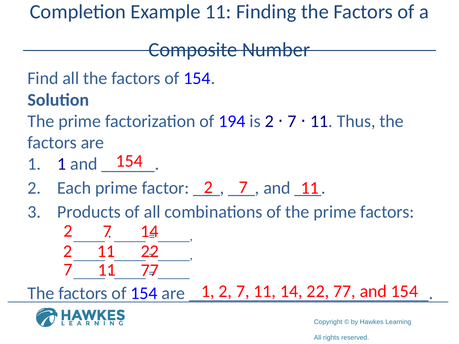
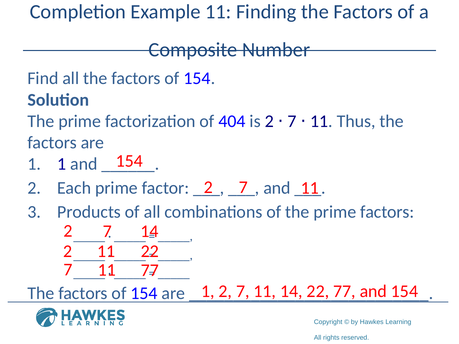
194: 194 -> 404 (232, 121)
